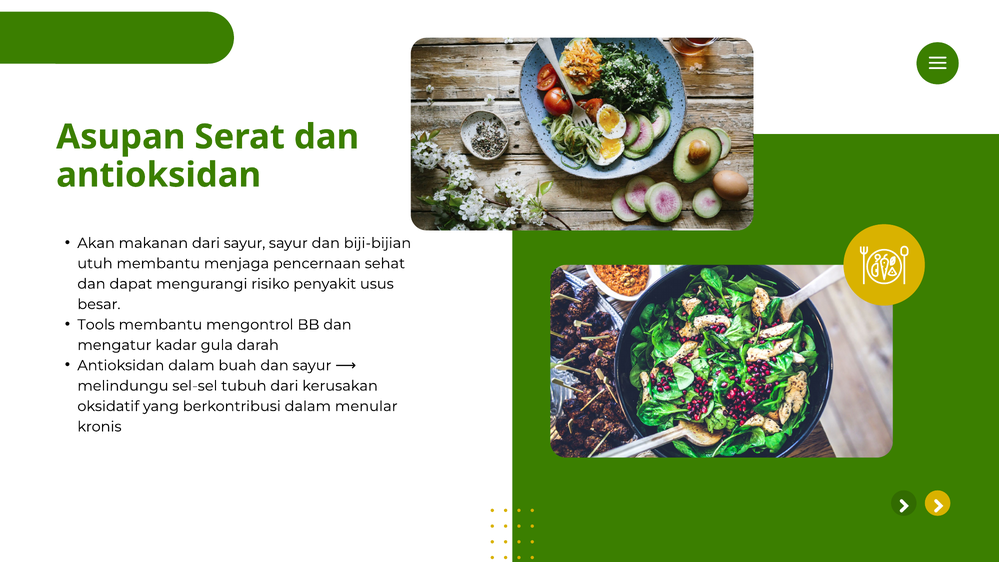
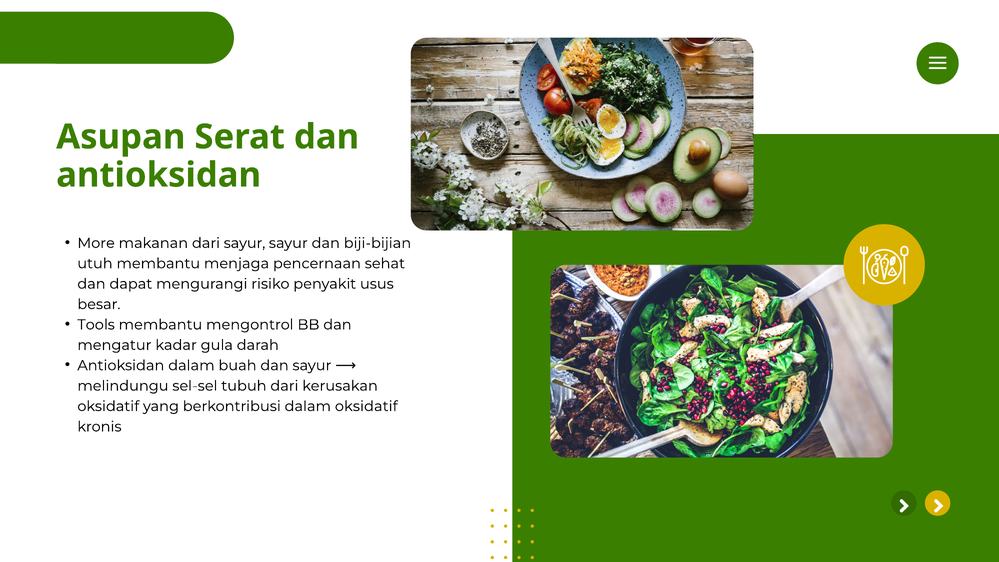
Akan: Akan -> More (96, 243)
dalam menular: menular -> oksidatif (366, 406)
